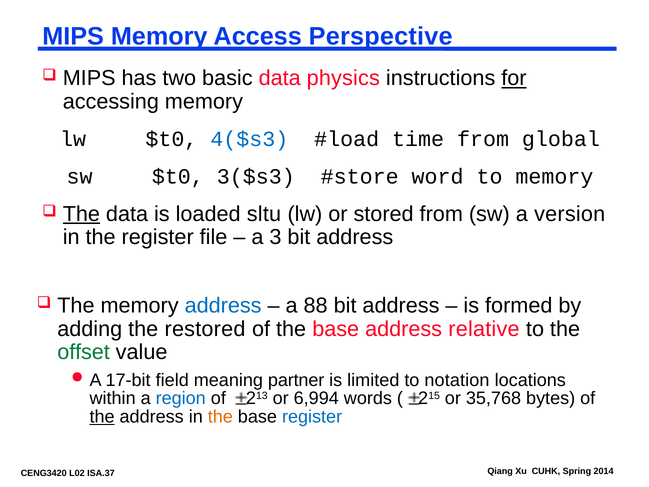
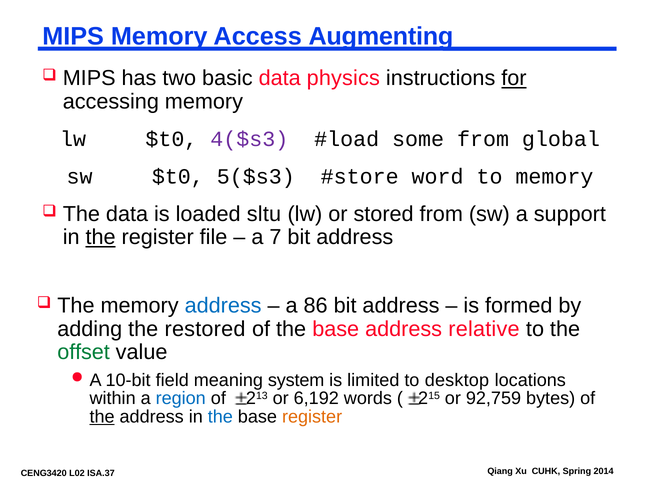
Perspective: Perspective -> Augmenting (381, 36)
4($s3 colour: blue -> purple (249, 139)
time: time -> some (418, 139)
3($s3: 3($s3 -> 5($s3 (256, 176)
The underline: present -> none (81, 214)
version: version -> support (570, 214)
the underline: none -> present (101, 237)
3: 3 -> 7 (275, 237)
88: 88 -> 86 (316, 305)
17-bit: 17-bit -> 10-bit (128, 380)
partner: partner -> system (296, 380)
notation: notation -> desktop (457, 380)
6,994: 6,994 -> 6,192 (316, 398)
35,768: 35,768 -> 92,759 (494, 398)
the colour: orange -> blue (220, 417)
register colour: blue -> orange (312, 417)
